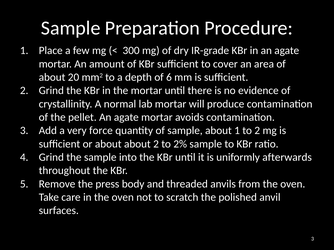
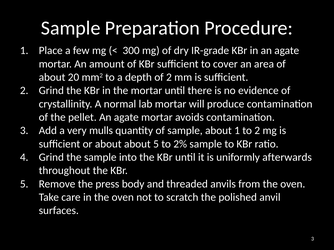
of 6: 6 -> 2 (169, 77)
force: force -> mulls (101, 131)
about 2: 2 -> 5 (156, 144)
